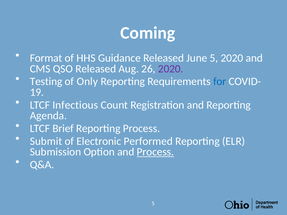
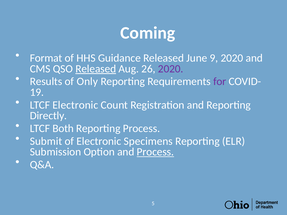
June 5: 5 -> 9 (214, 58)
Released underline: none -> present (96, 69)
Testing: Testing -> Results (46, 82)
for colour: blue -> purple (220, 82)
LTCF Infectious: Infectious -> Electronic (75, 105)
Agenda: Agenda -> Directly (48, 116)
Brief: Brief -> Both (63, 129)
Performed: Performed -> Specimens (148, 141)
